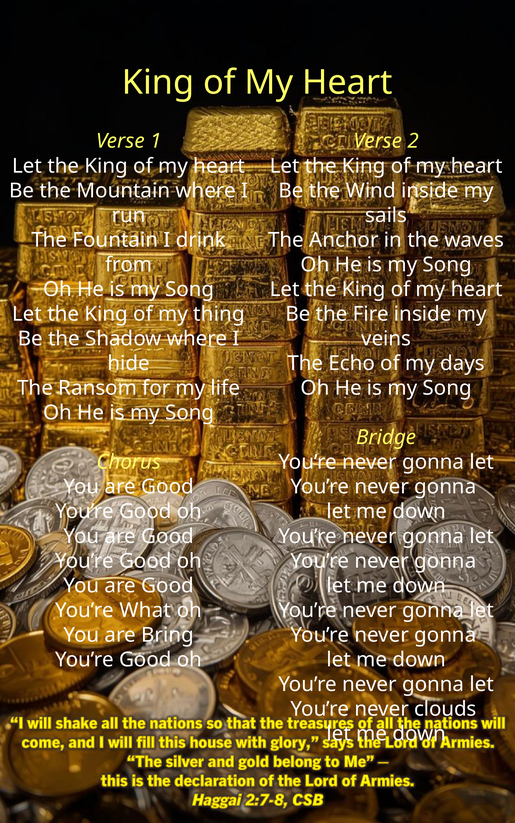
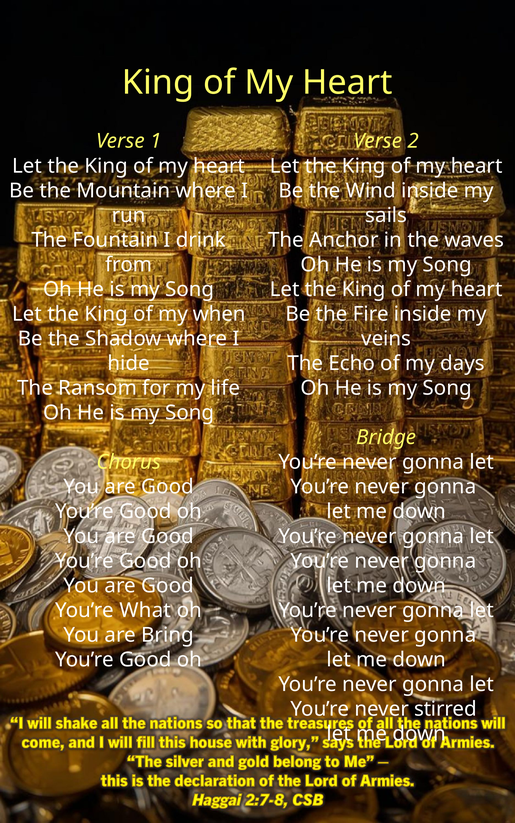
thing: thing -> when (219, 314)
clouds: clouds -> stirred (445, 710)
